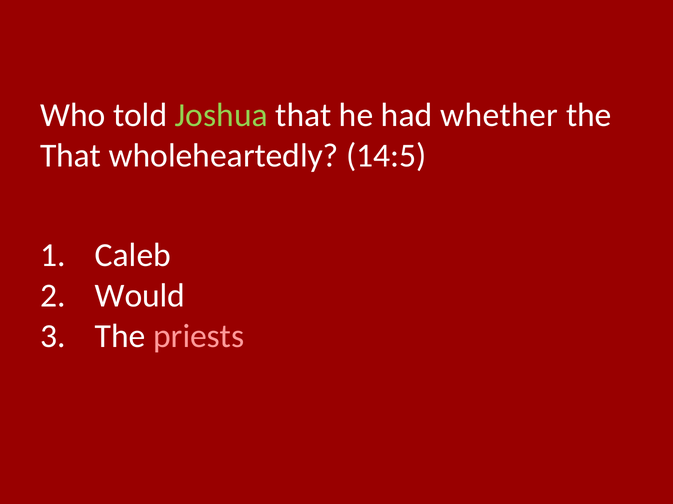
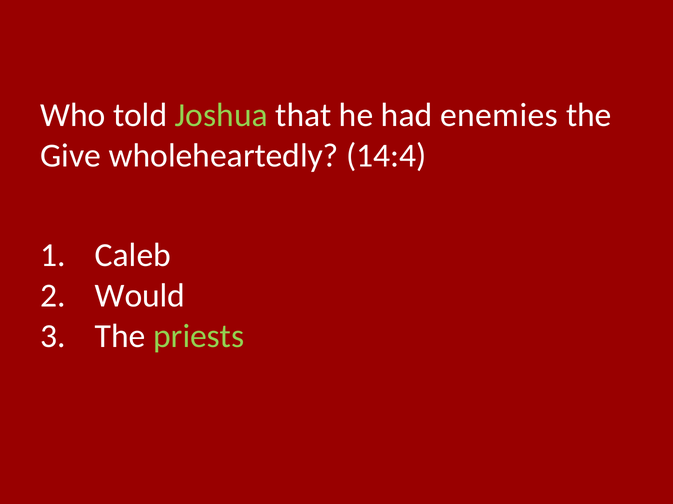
whether: whether -> enemies (499, 116)
That: That -> Give (71, 156)
14:5: 14:5 -> 14:4 (386, 156)
priests colour: pink -> light green (199, 337)
